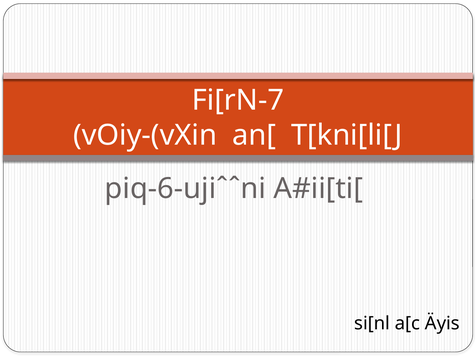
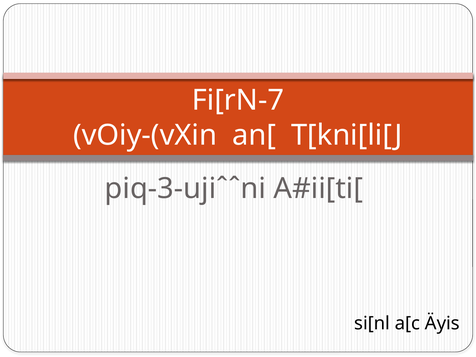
piq-6-ujiˆˆni: piq-6-ujiˆˆni -> piq-3-ujiˆˆni (185, 188)
